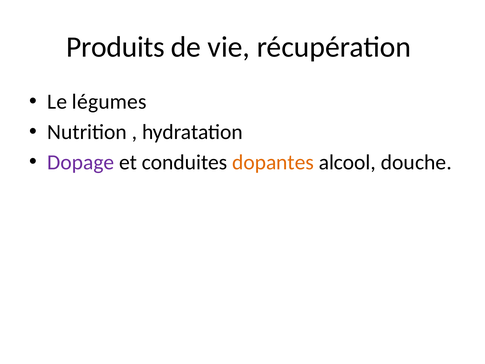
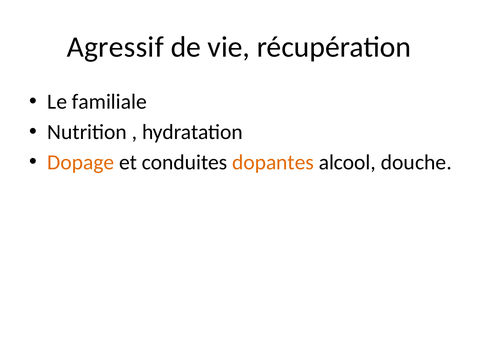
Produits: Produits -> Agressif (115, 47)
légumes: légumes -> familiale (109, 102)
Dopage colour: purple -> orange (81, 162)
